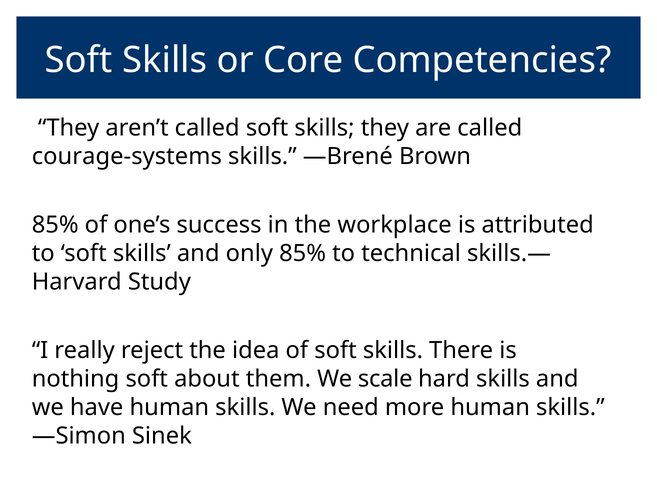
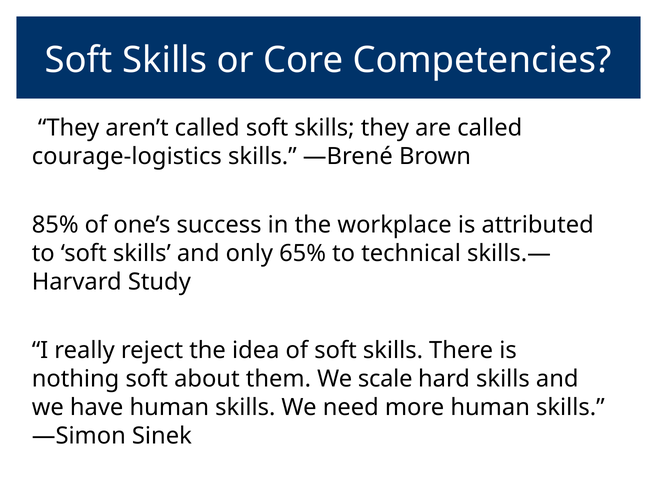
courage-systems: courage-systems -> courage-logistics (127, 156)
only 85%: 85% -> 65% (303, 253)
